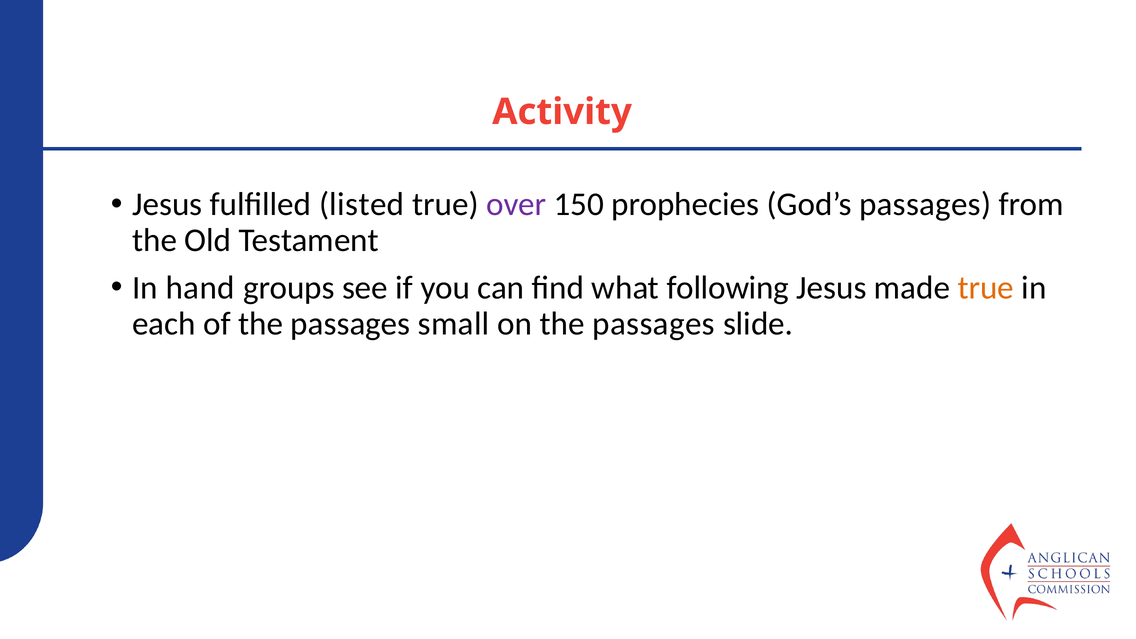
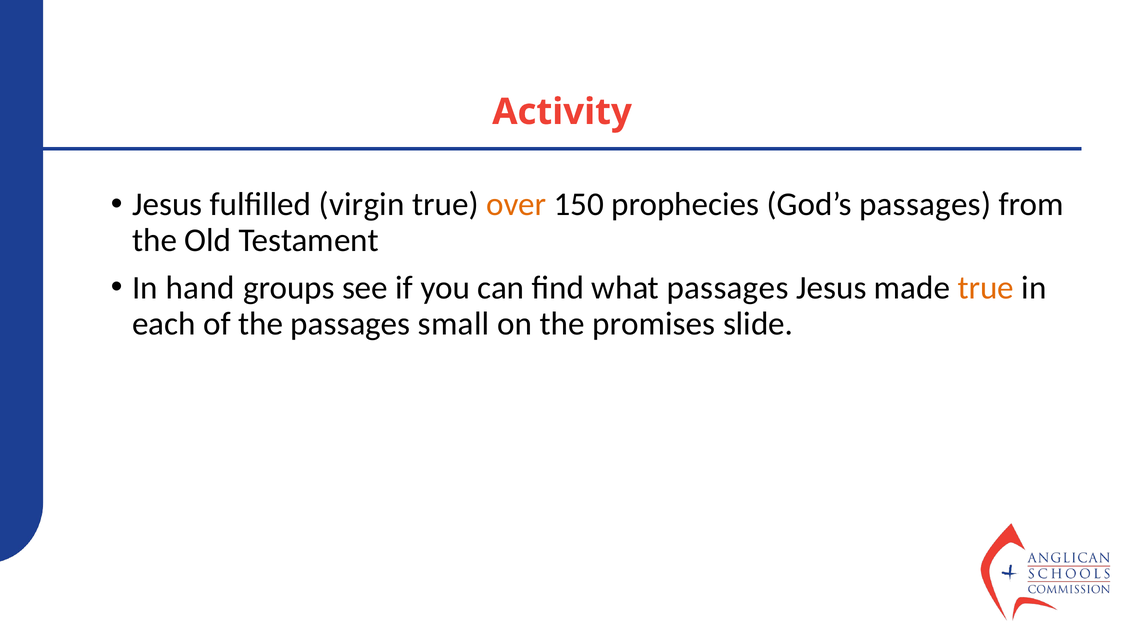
listed: listed -> virgin (362, 204)
over colour: purple -> orange (516, 204)
what following: following -> passages (728, 288)
on the passages: passages -> promises (654, 324)
